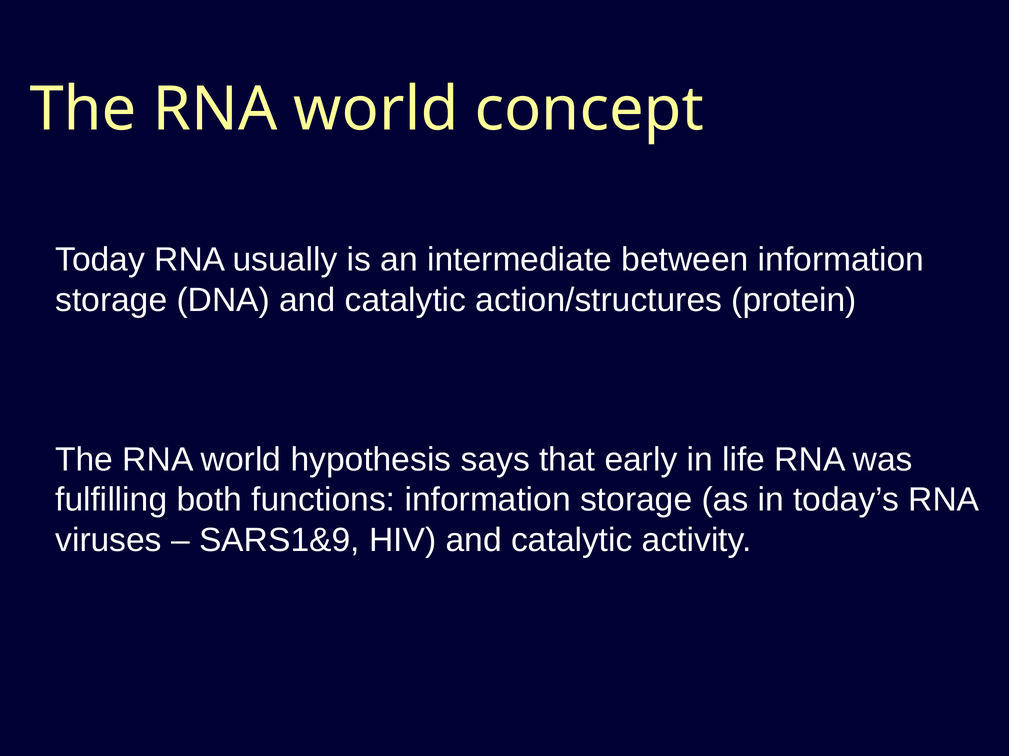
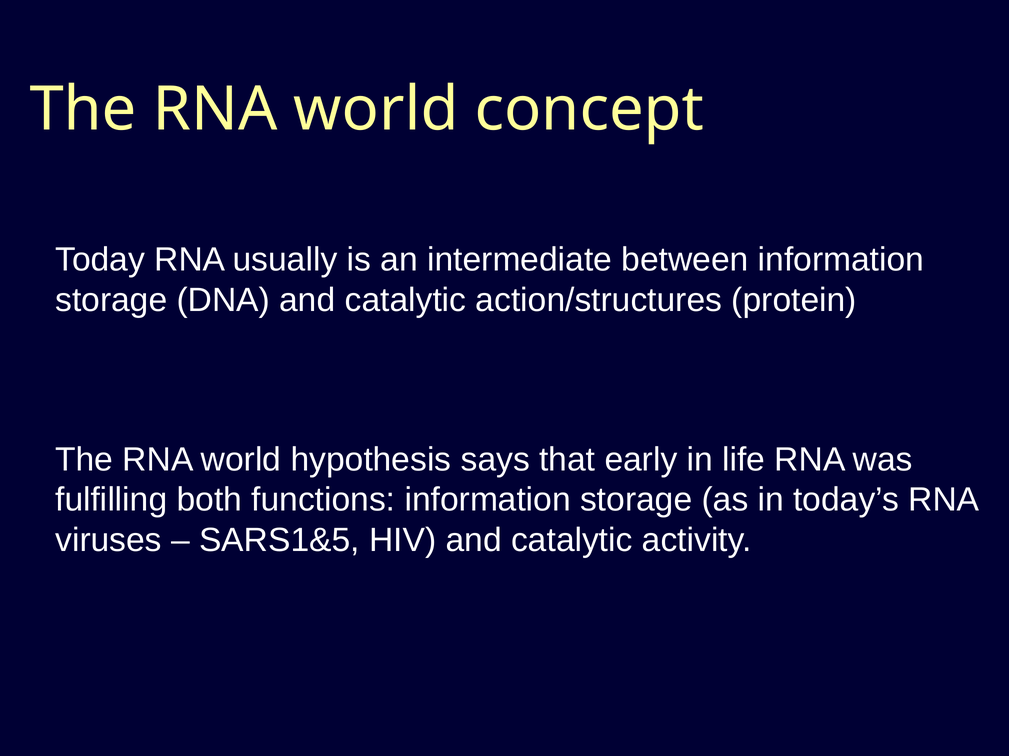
SARS1&9: SARS1&9 -> SARS1&5 (279, 541)
